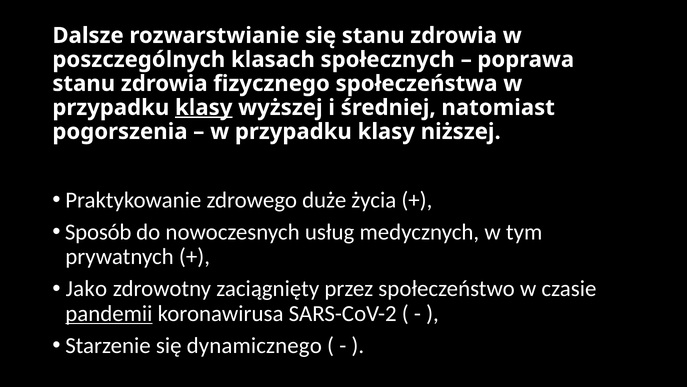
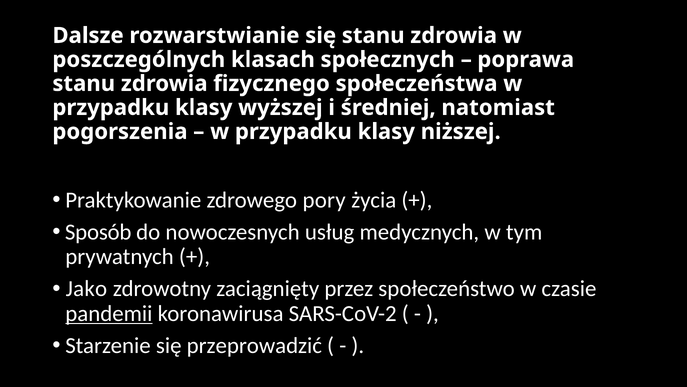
klasy underline: present -> none (204, 107)
duże: duże -> pory (324, 200)
dynamicznego: dynamicznego -> przeprowadzić (254, 345)
